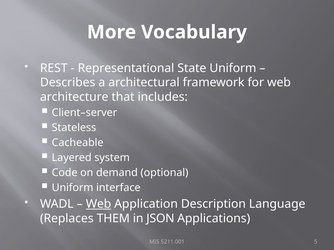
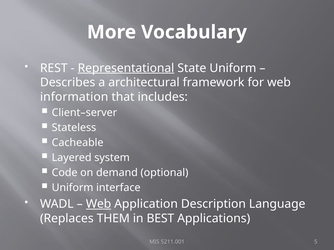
Representational underline: none -> present (126, 68)
architecture: architecture -> information (74, 97)
JSON: JSON -> BEST (160, 219)
